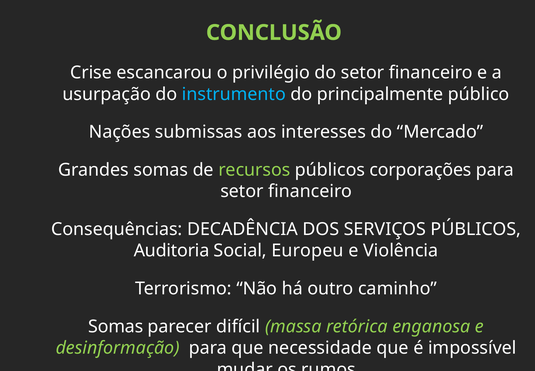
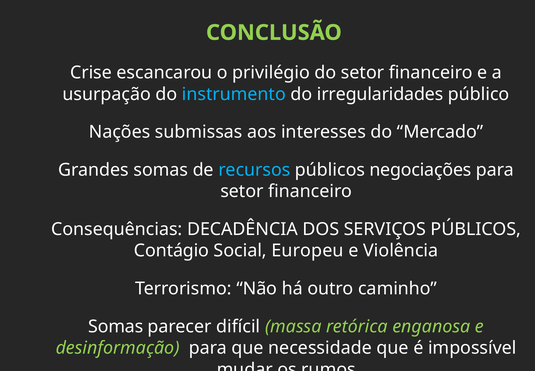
principalmente: principalmente -> irregularidades (380, 94)
recursos colour: light green -> light blue (254, 170)
corporações: corporações -> negociações (420, 170)
Auditoria: Auditoria -> Contágio (172, 250)
